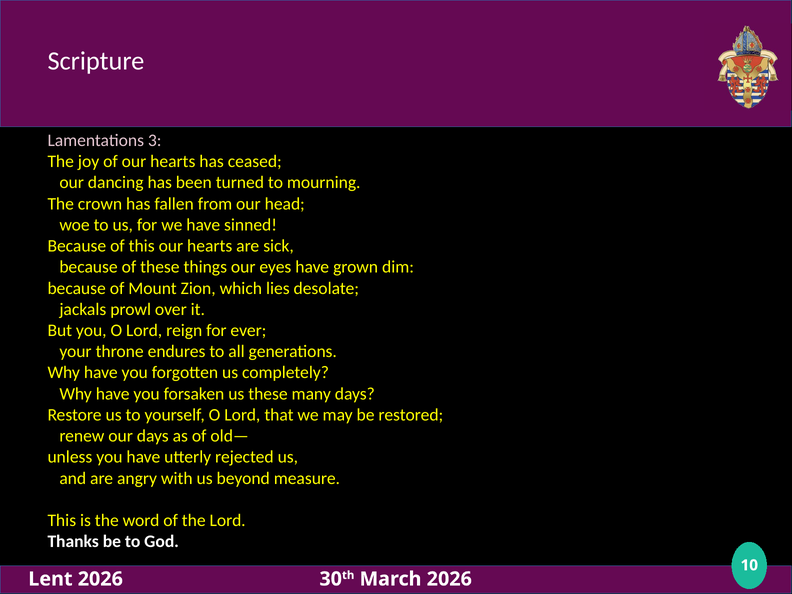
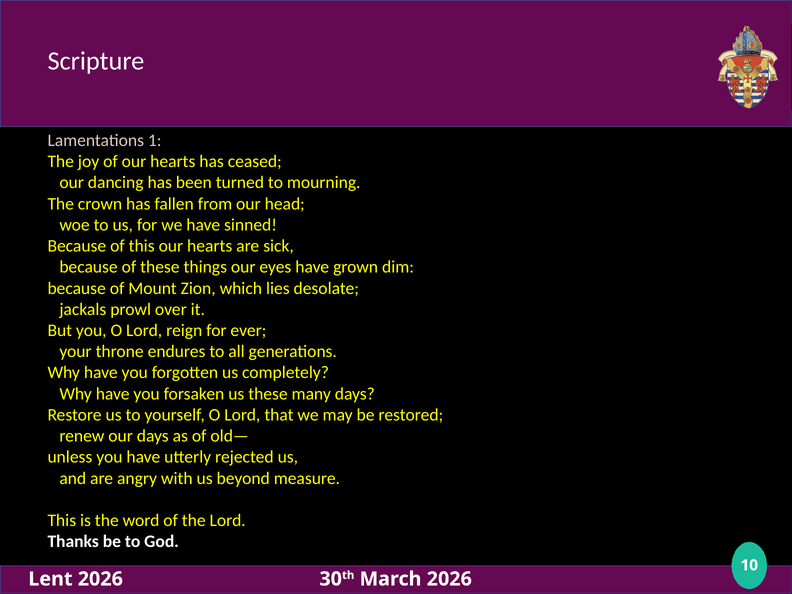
3: 3 -> 1 (155, 140)
